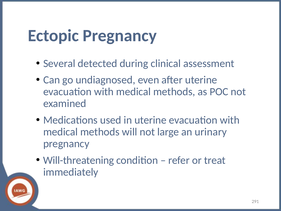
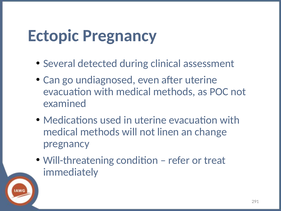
large: large -> linen (168, 132)
urinary: urinary -> change (211, 132)
